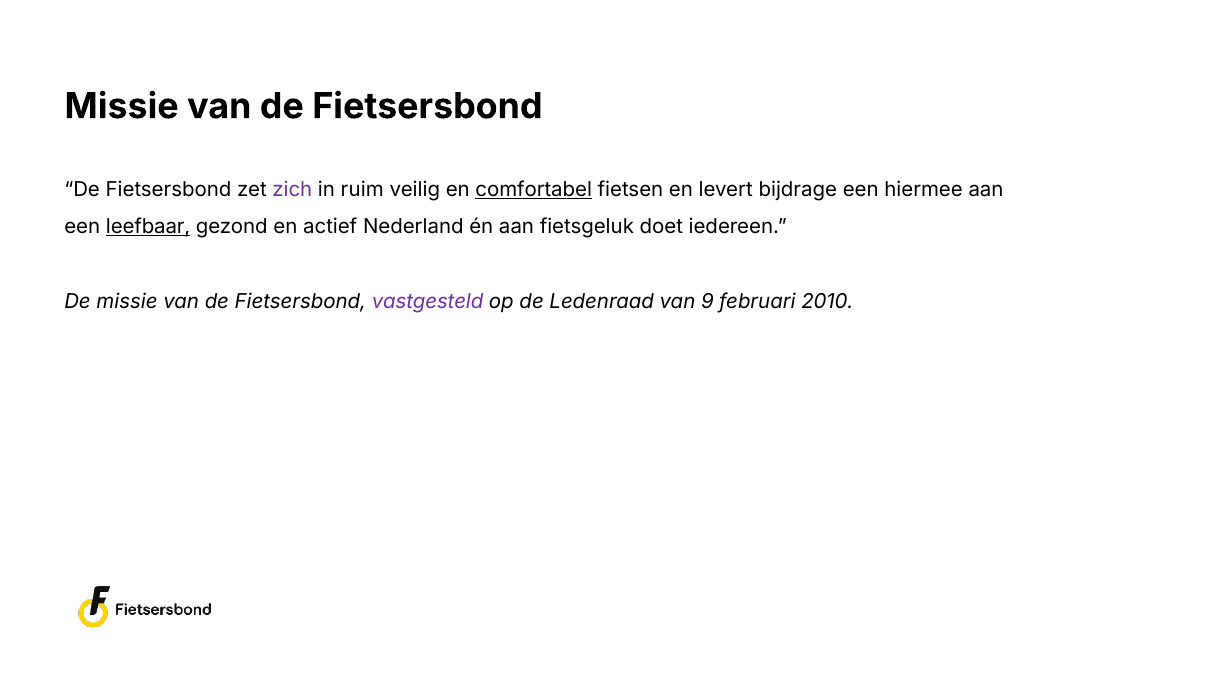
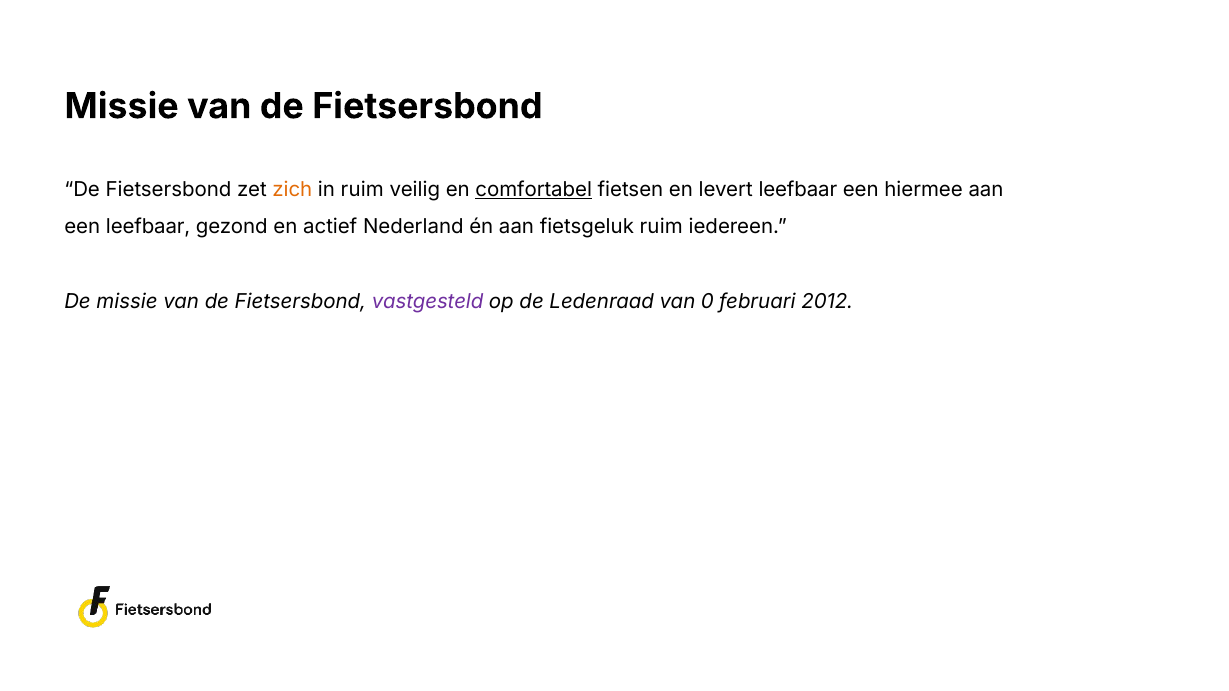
zich colour: purple -> orange (292, 190)
levert bijdrage: bijdrage -> leefbaar (798, 190)
leefbaar underline: present -> none (148, 227)
fietsgeluk doet: doet -> ruim (661, 227)
9: 9 -> 0 (707, 302)
2010: 2010 -> 2012 (827, 302)
